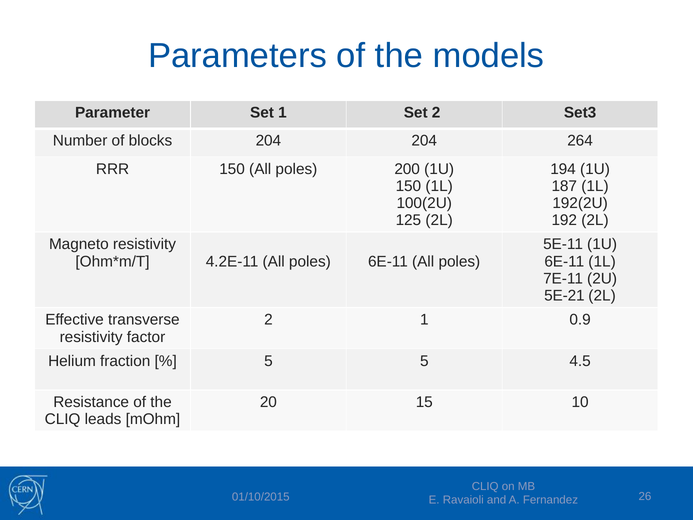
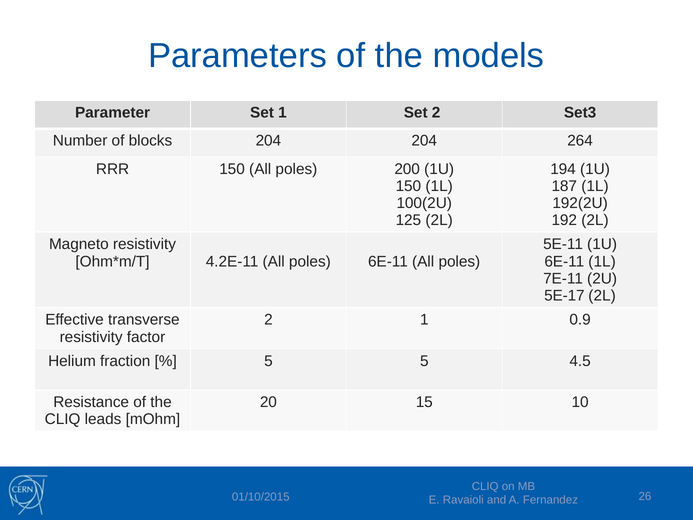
5E-21: 5E-21 -> 5E-17 (564, 296)
